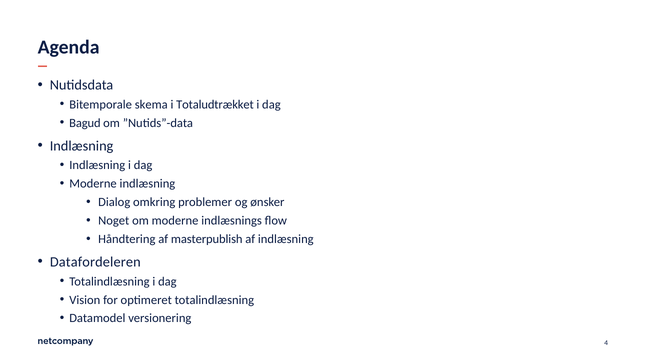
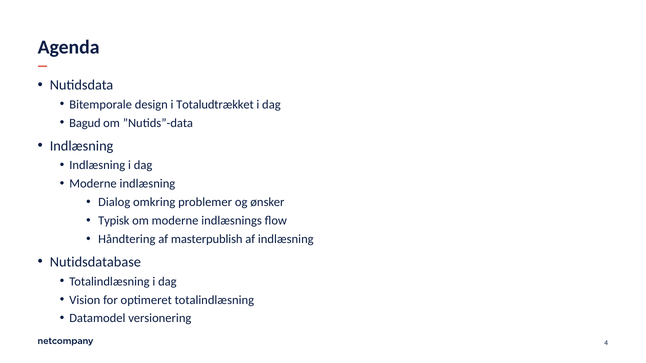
skema: skema -> design (151, 105)
Noget: Noget -> Typisk (114, 221)
Datafordeleren: Datafordeleren -> Nutidsdatabase (95, 262)
